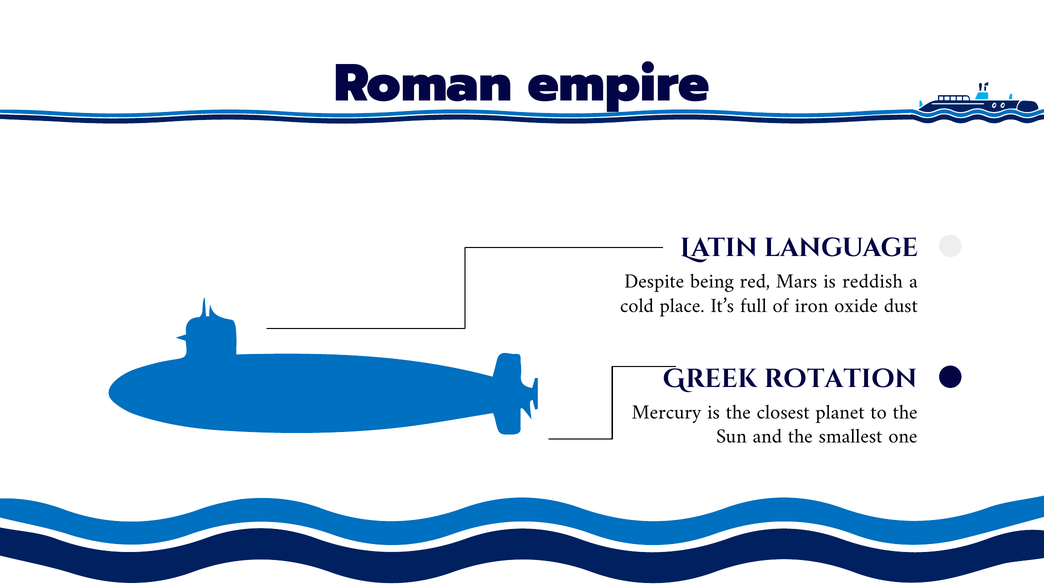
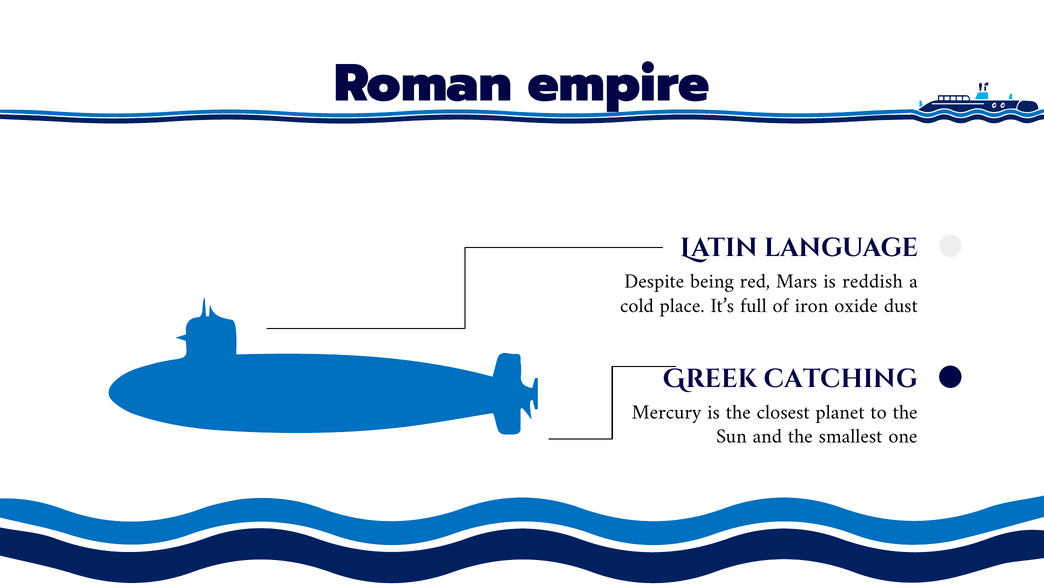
rotation: rotation -> catching (841, 379)
